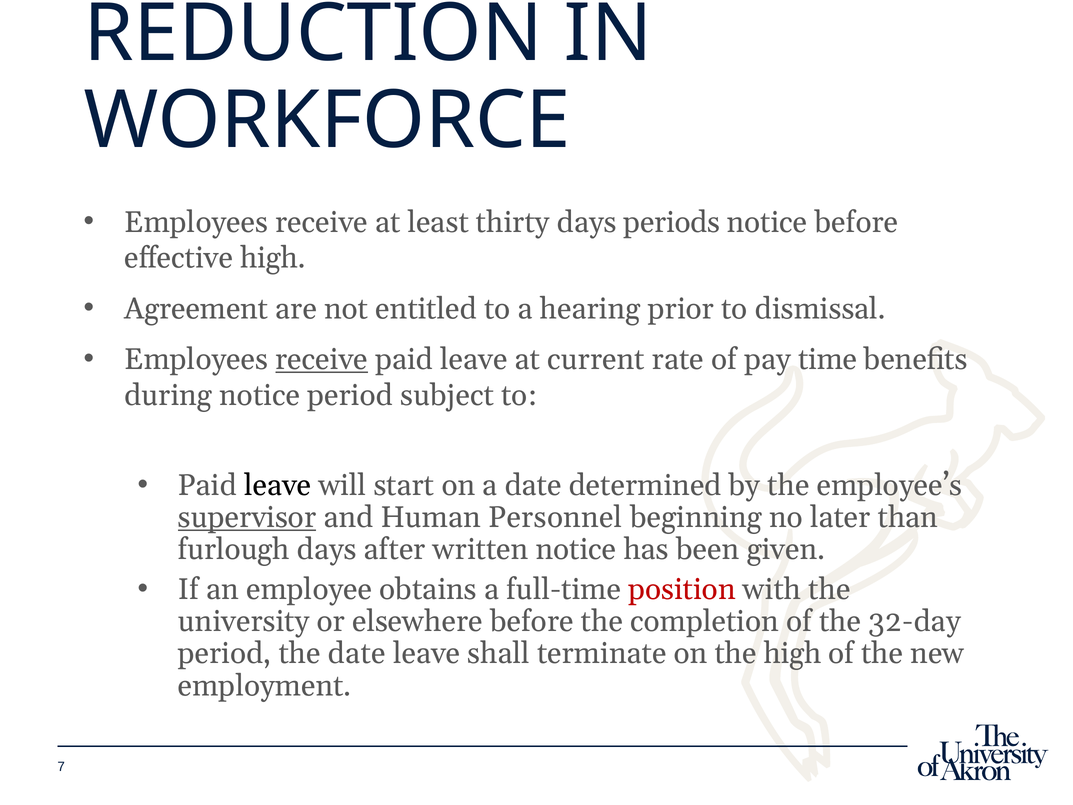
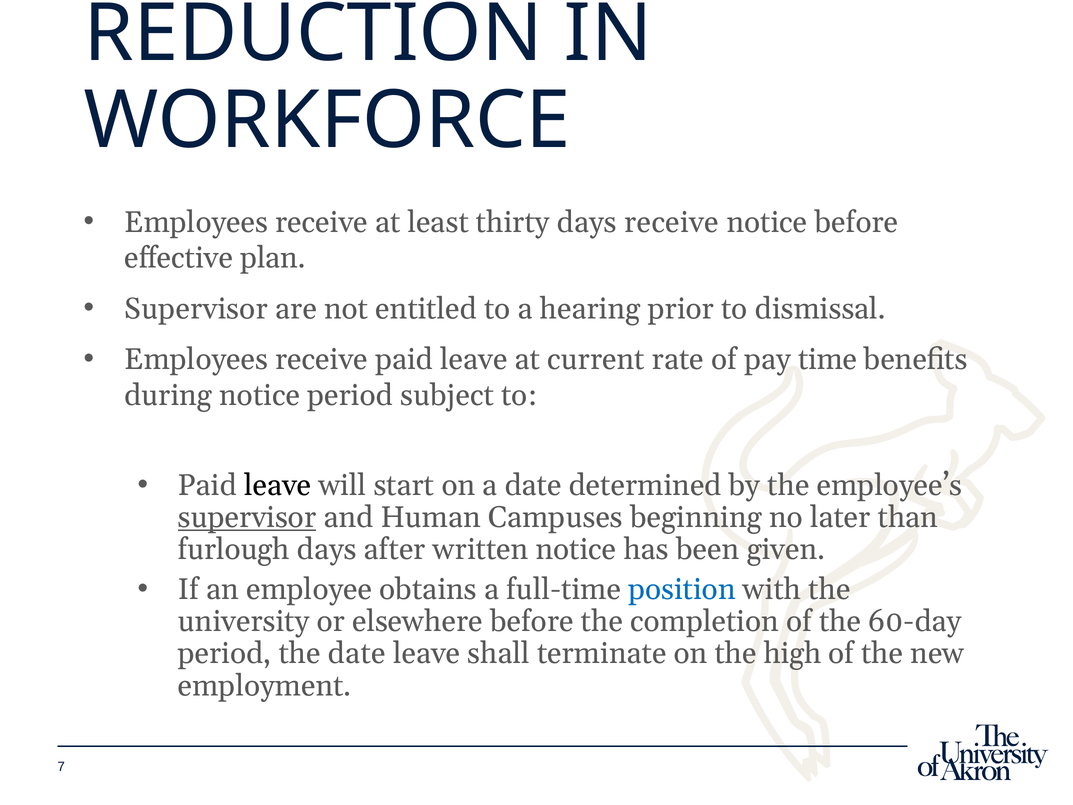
days periods: periods -> receive (671, 222)
effective high: high -> plan (273, 258)
Agreement: Agreement -> Supervisor (196, 309)
receive underline: present -> none (322, 359)
Personnel: Personnel -> Campuses (555, 517)
position colour: red -> blue (682, 589)
32-day: 32-day -> 60-day (915, 621)
